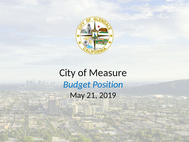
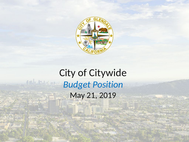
Measure: Measure -> Citywide (108, 73)
